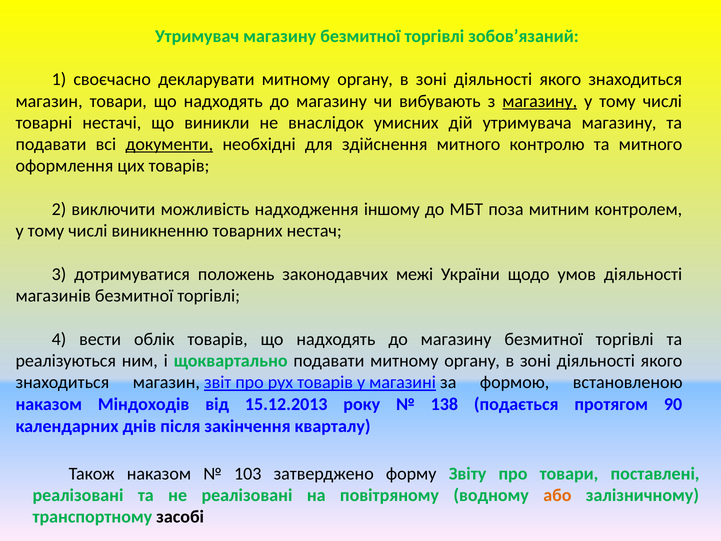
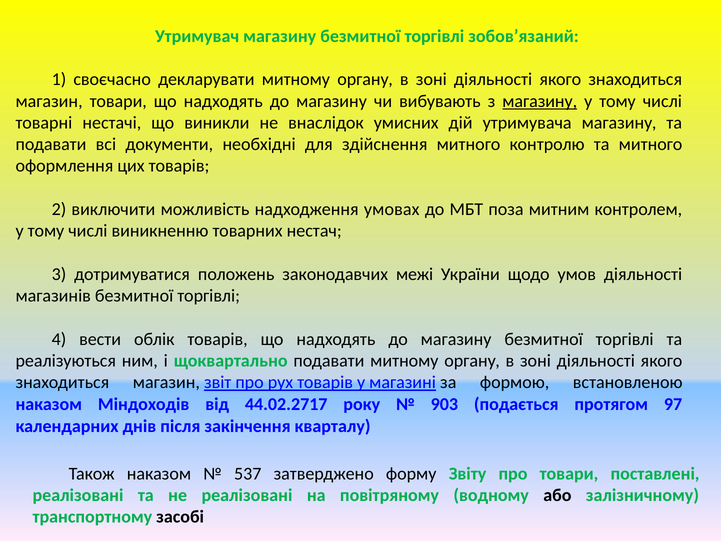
документи underline: present -> none (169, 144)
іншому: іншому -> умовах (392, 209)
15.12.2013: 15.12.2013 -> 44.02.2717 (286, 404)
138: 138 -> 903 (444, 404)
90: 90 -> 97 (673, 404)
103: 103 -> 537 (248, 473)
або colour: orange -> black (557, 495)
